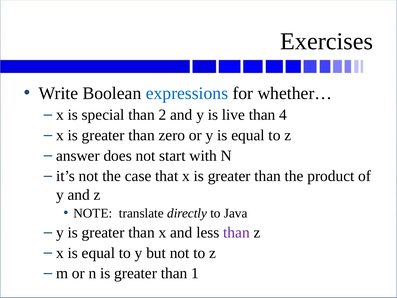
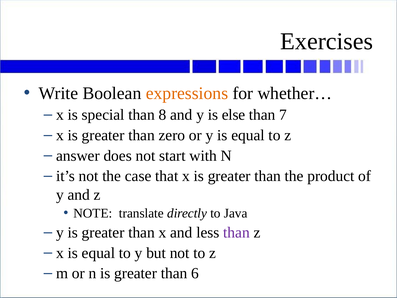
expressions colour: blue -> orange (187, 93)
2: 2 -> 8 (162, 115)
live: live -> else (234, 115)
4: 4 -> 7 (283, 115)
1: 1 -> 6 (195, 273)
